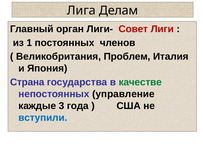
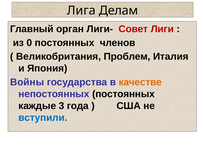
1: 1 -> 0 (29, 43)
Страна: Страна -> Войны (27, 82)
качестве colour: green -> orange (140, 82)
непостоянных управление: управление -> постоянных (123, 94)
